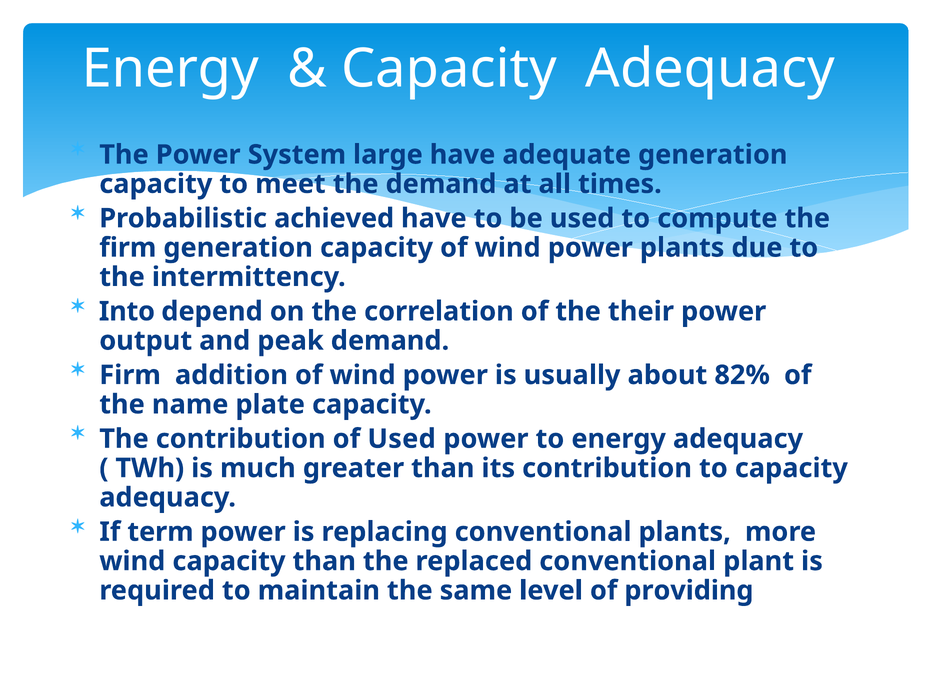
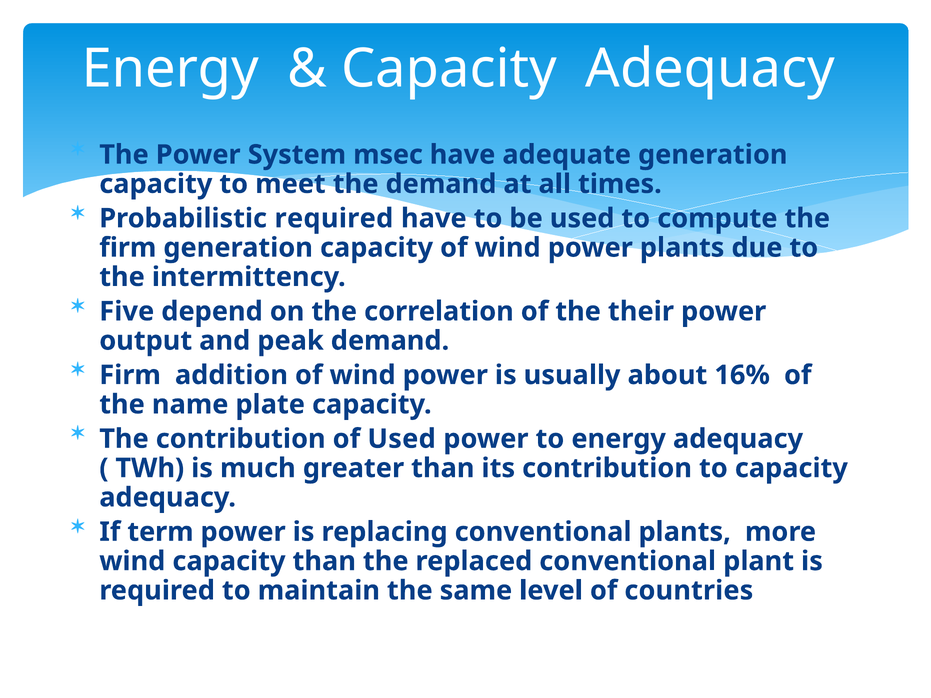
large: large -> msec (388, 155)
Probabilistic achieved: achieved -> required (334, 218)
Into: Into -> Five (127, 312)
82%: 82% -> 16% (742, 375)
providing: providing -> countries (689, 591)
